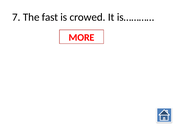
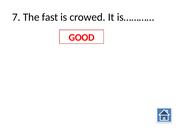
MORE: MORE -> GOOD (82, 37)
